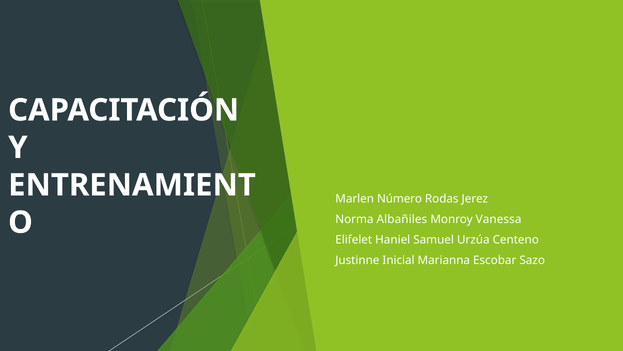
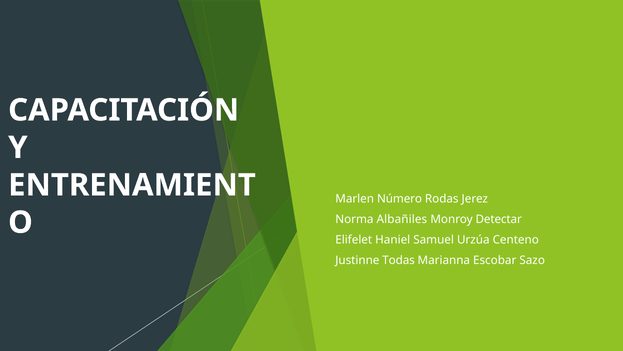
Vanessa: Vanessa -> Detectar (499, 219)
Inicial: Inicial -> Todas (399, 260)
